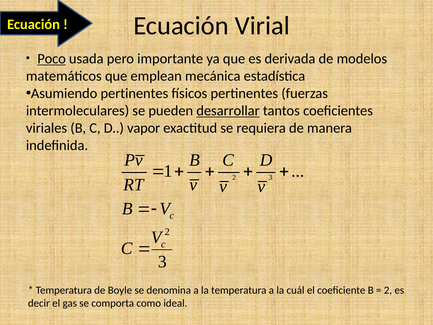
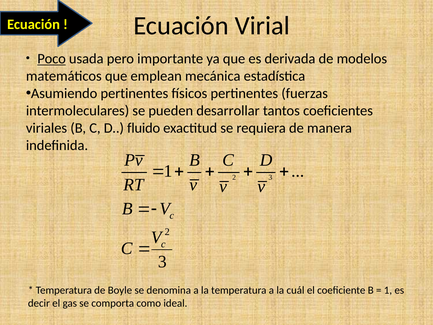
desarrollar underline: present -> none (228, 111)
vapor: vapor -> fluido (144, 128)
2: 2 -> 1 (388, 290)
